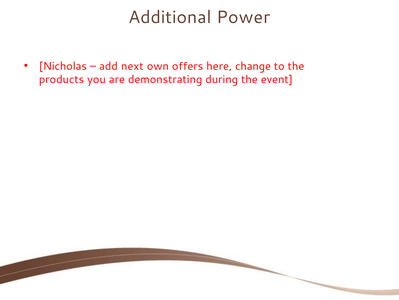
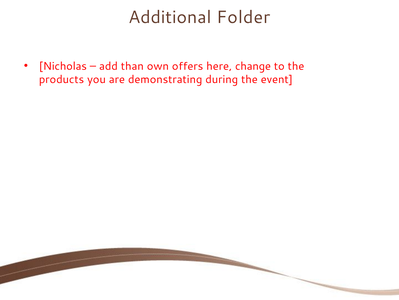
Power: Power -> Folder (243, 17)
next: next -> than (132, 66)
